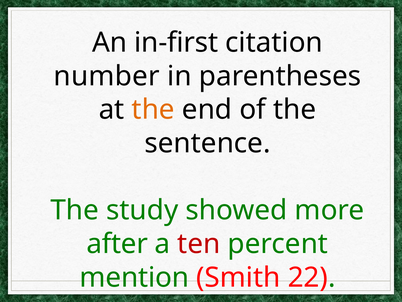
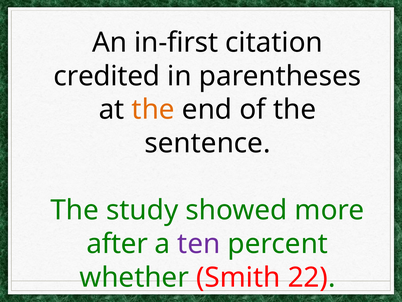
number: number -> credited (107, 76)
ten colour: red -> purple (199, 244)
mention: mention -> whether (134, 277)
